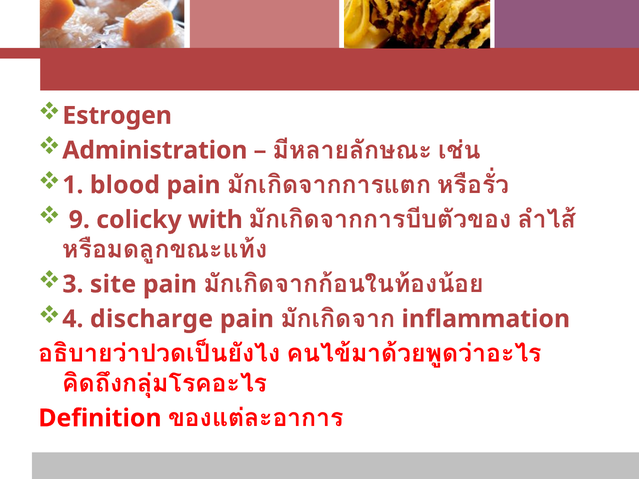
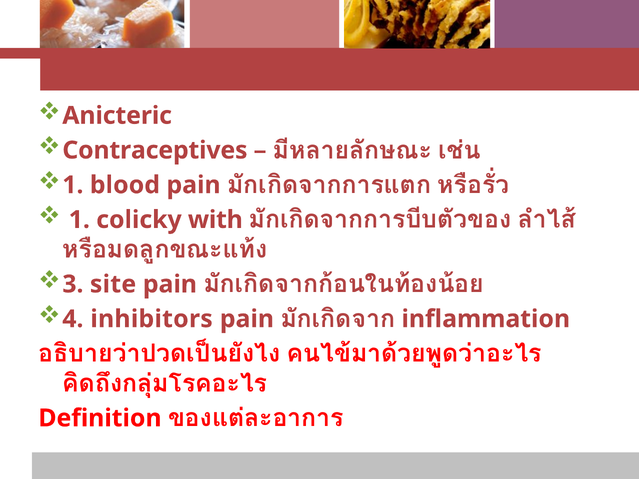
Estrogen: Estrogen -> Anicteric (117, 116)
Administration: Administration -> Contraceptives (155, 150)
9: 9 -> 1 (79, 220)
discharge: discharge -> inhibitors (152, 319)
